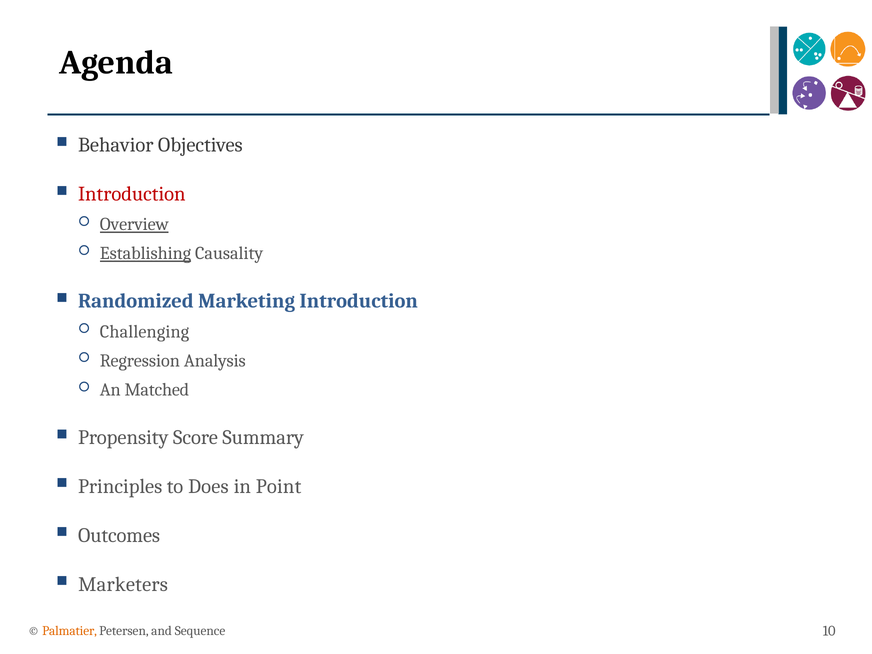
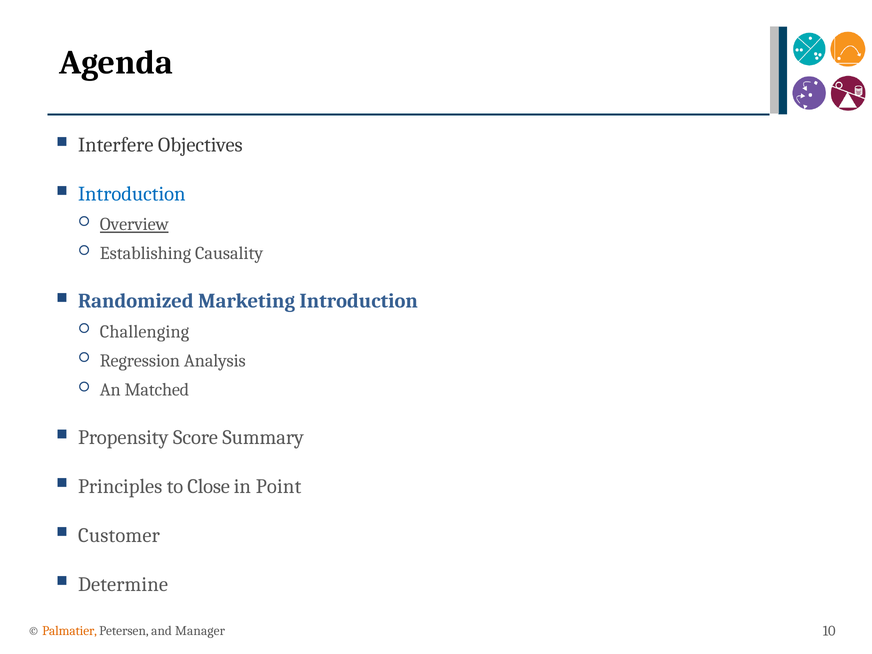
Behavior: Behavior -> Interfere (116, 145)
Introduction colour: red -> blue (132, 194)
Establishing underline: present -> none (146, 253)
Does: Does -> Close (209, 486)
Outcomes: Outcomes -> Customer (119, 535)
Marketers: Marketers -> Determine (123, 584)
Sequence: Sequence -> Manager (200, 631)
